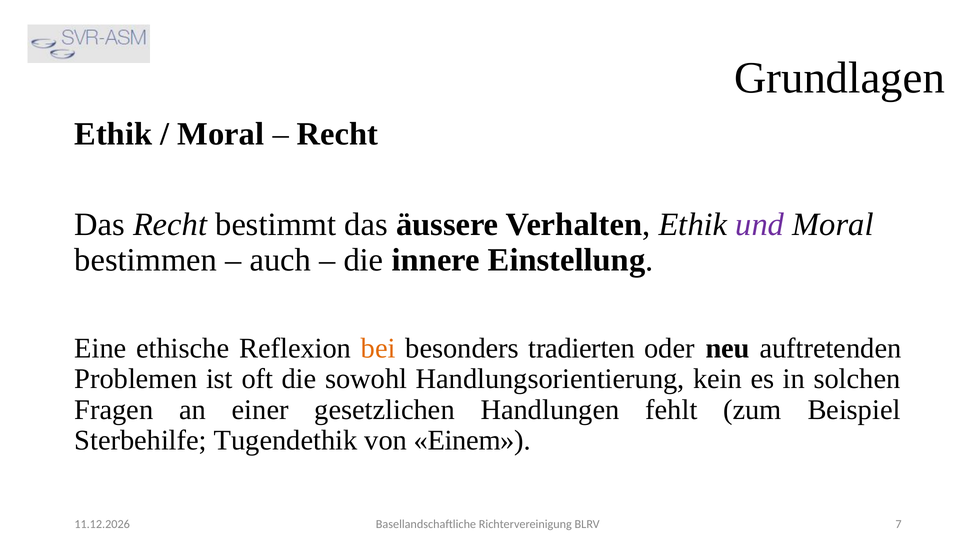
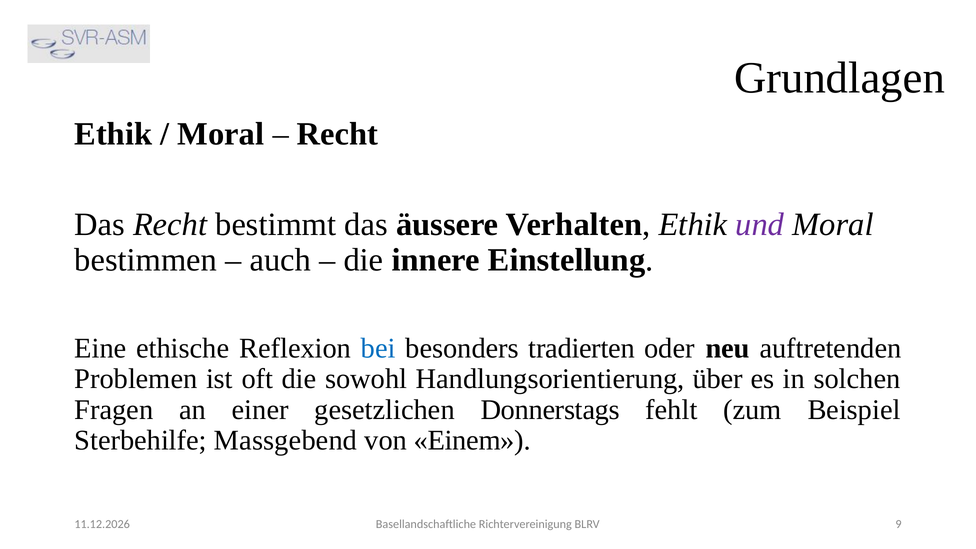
bei colour: orange -> blue (378, 348)
kein: kein -> über (718, 379)
Handlungen: Handlungen -> Donnerstags (550, 410)
Tugendethik: Tugendethik -> Massgebend (286, 441)
7: 7 -> 9 (899, 524)
